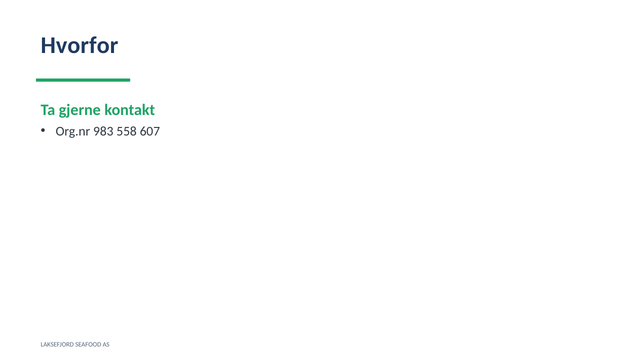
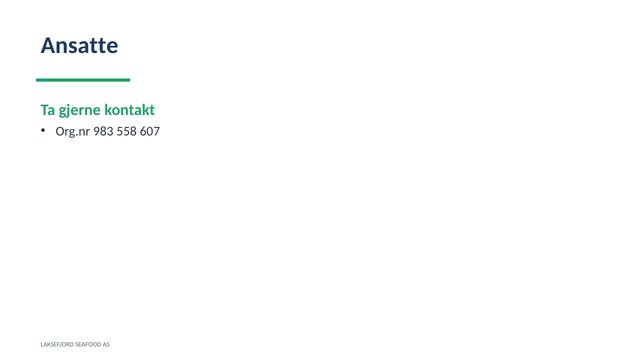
Hvorfor: Hvorfor -> Ansatte (80, 46)
